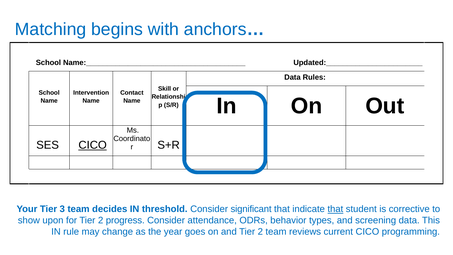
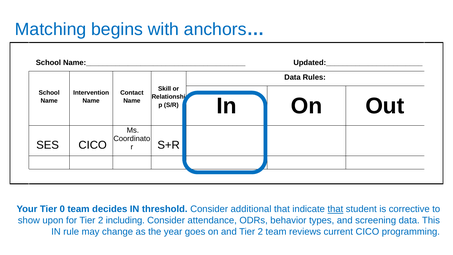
CICO underline: present -> none (93, 145)
3: 3 -> 0 (62, 209)
significant: significant -> additional (251, 209)
progress: progress -> including (125, 220)
